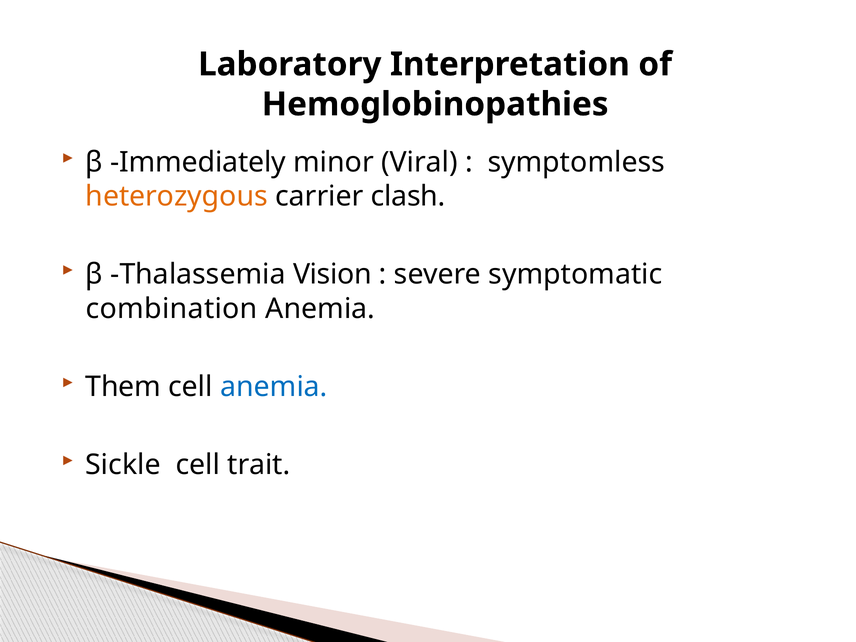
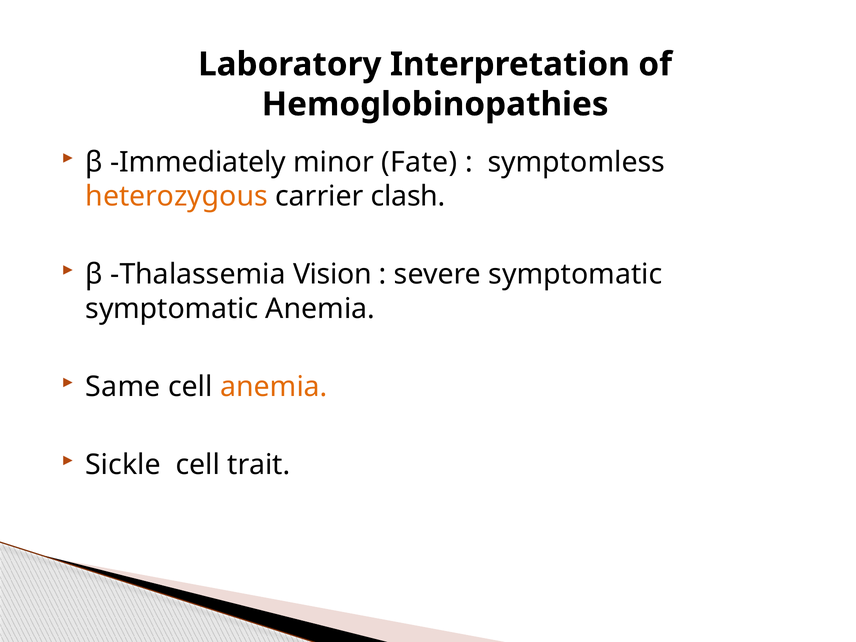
Viral: Viral -> Fate (419, 162)
combination: combination -> symptomatic (172, 309)
Them: Them -> Same (123, 387)
anemia colour: blue -> orange (274, 387)
